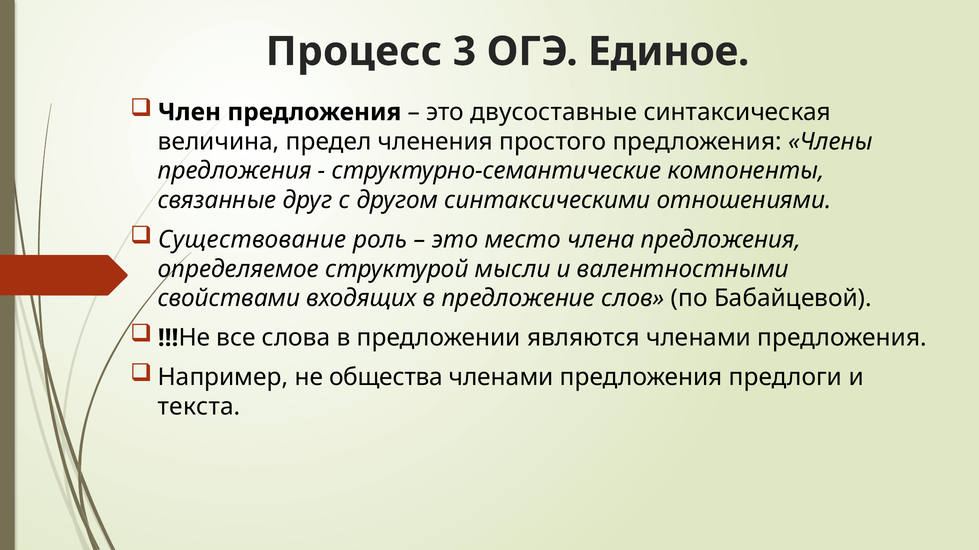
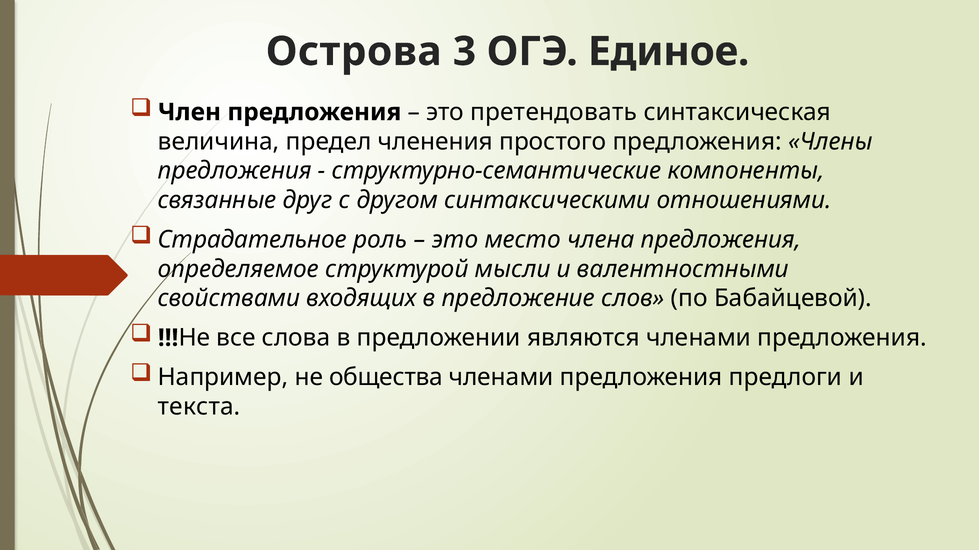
Процесс: Процесс -> Острова (354, 52)
двусоставные: двусоставные -> претендовать (554, 112)
Существование: Существование -> Страдательное (252, 240)
